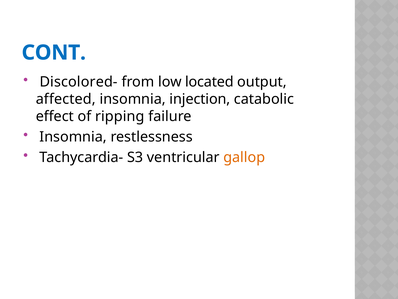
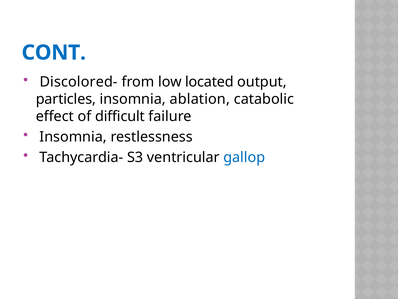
affected: affected -> particles (66, 99)
injection: injection -> ablation (200, 99)
ripping: ripping -> difficult (120, 116)
gallop colour: orange -> blue (244, 157)
